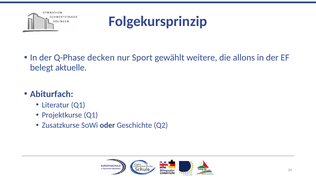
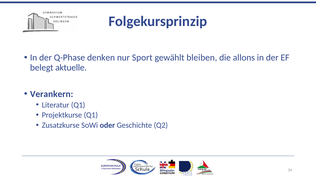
decken: decken -> denken (101, 58)
weitere: weitere -> bleiben (202, 58)
Abiturfach: Abiturfach -> Verankern (52, 94)
